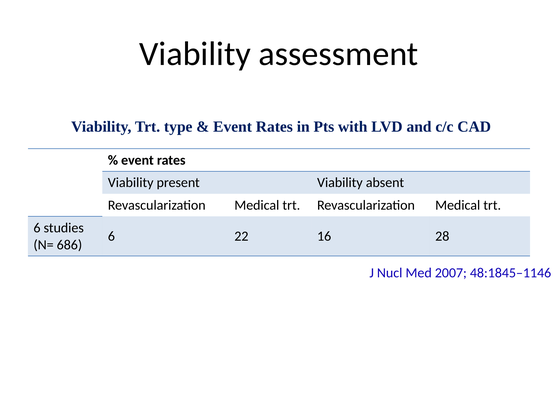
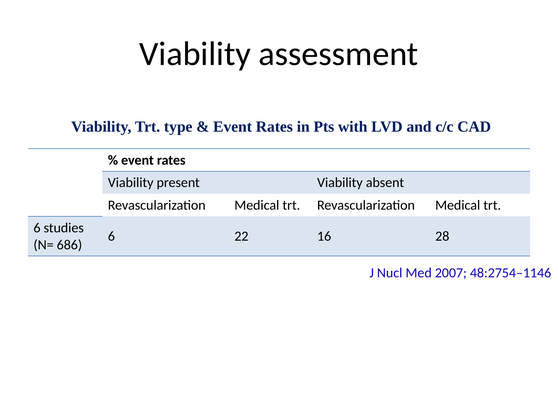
48:1845–1146: 48:1845–1146 -> 48:2754–1146 (511, 273)
